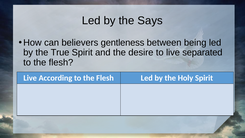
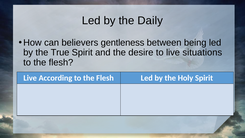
Says: Says -> Daily (150, 21)
separated: separated -> situations (202, 52)
